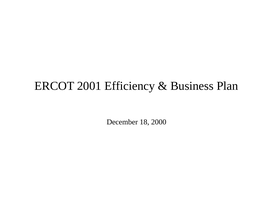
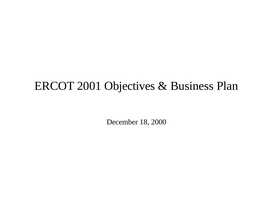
Efficiency: Efficiency -> Objectives (130, 86)
